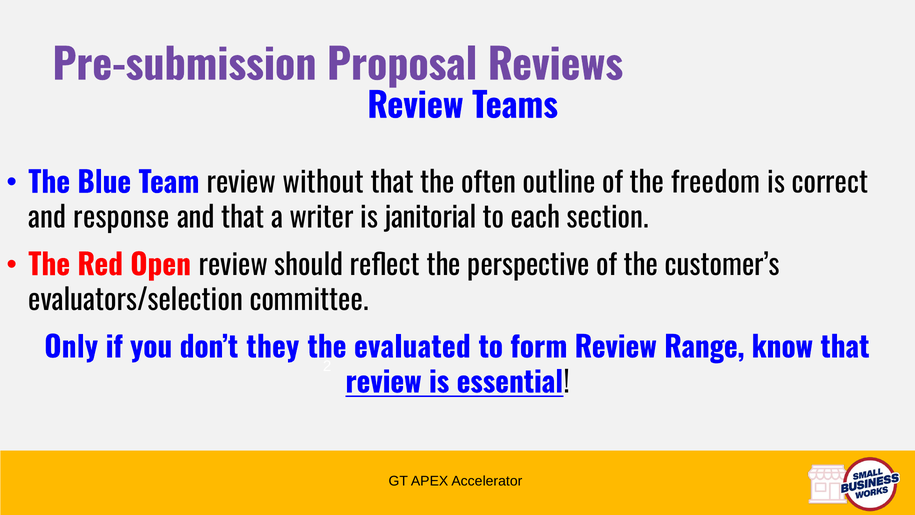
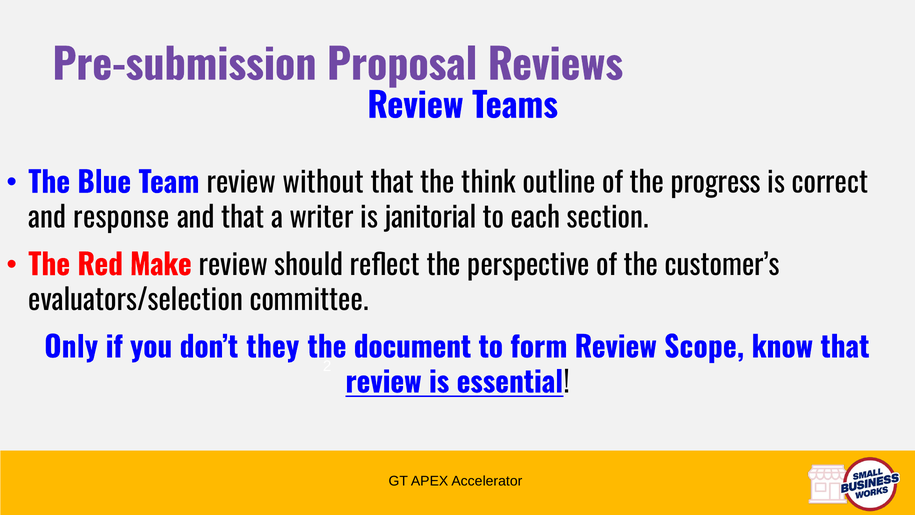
often: often -> think (489, 183)
freedom: freedom -> progress (716, 183)
Open: Open -> Make (161, 265)
evaluated: evaluated -> document (413, 348)
Range: Range -> Scope (704, 348)
